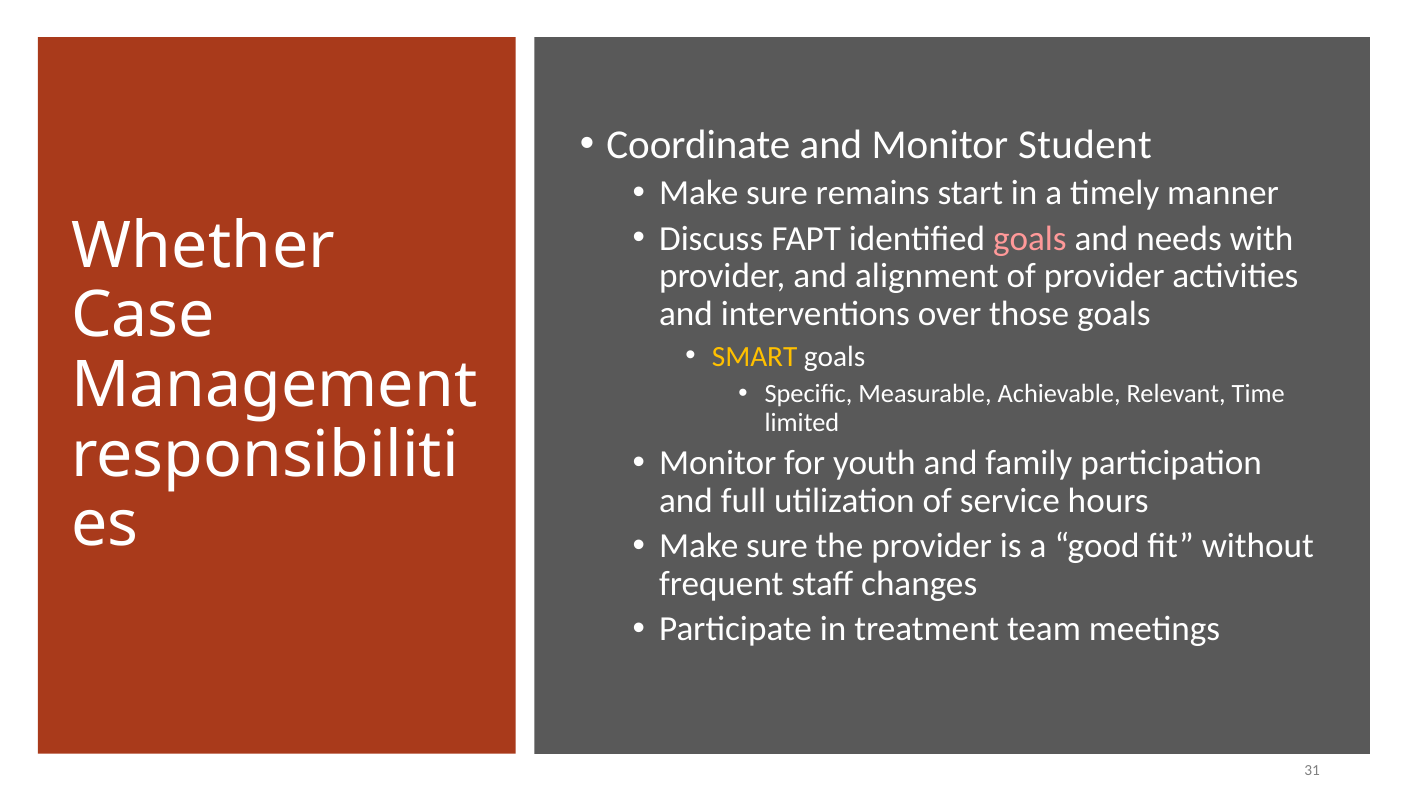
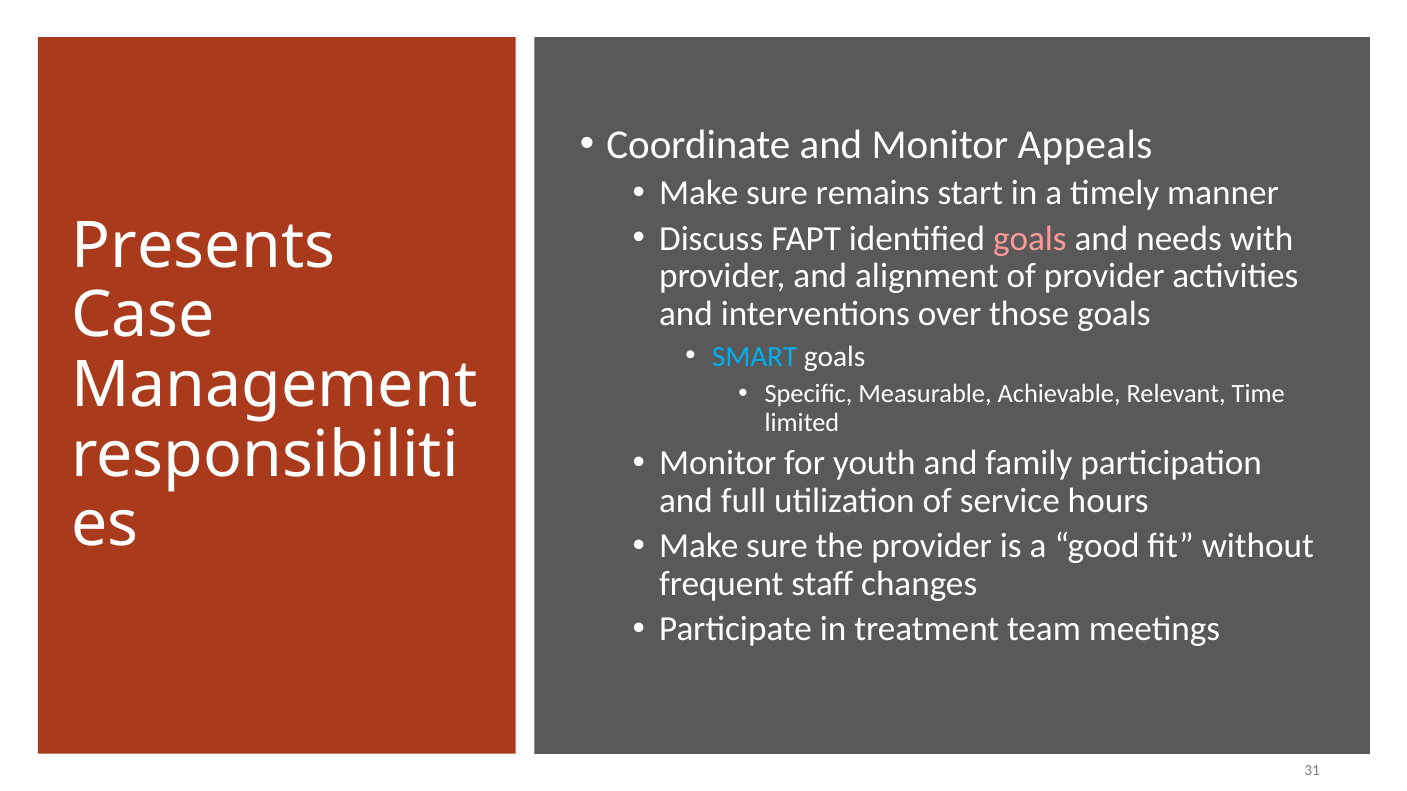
Student: Student -> Appeals (1085, 145)
Whether: Whether -> Presents (203, 246)
SMART colour: yellow -> light blue (755, 357)
